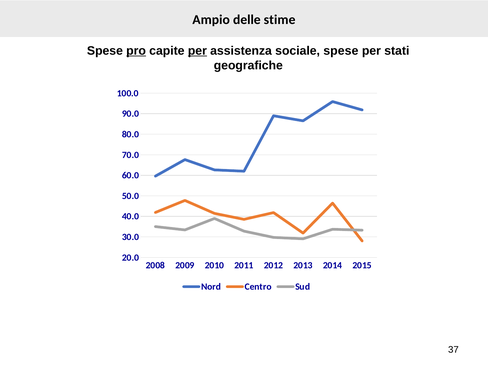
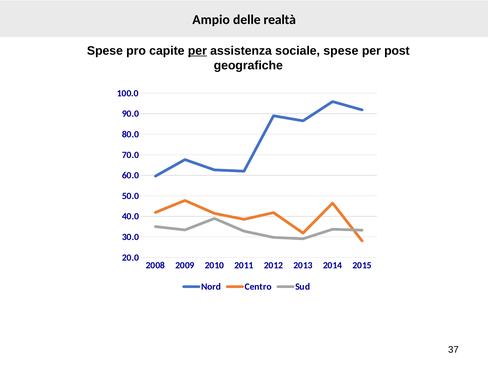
stime: stime -> realtà (280, 20)
pro underline: present -> none (136, 51)
stati: stati -> post (397, 51)
